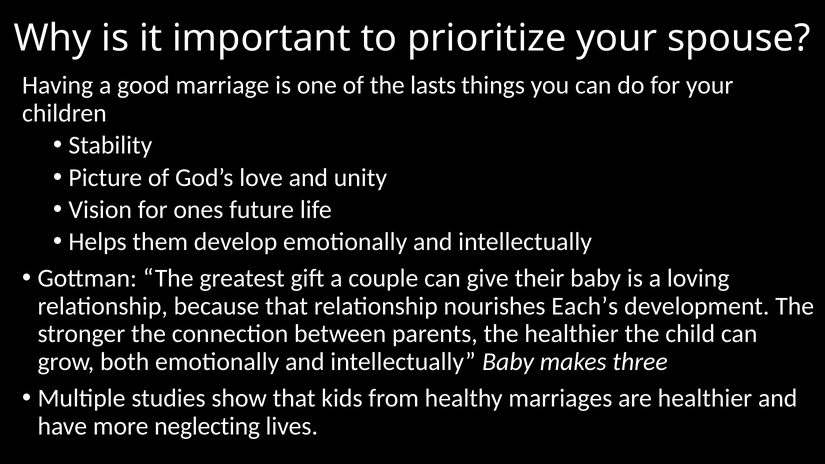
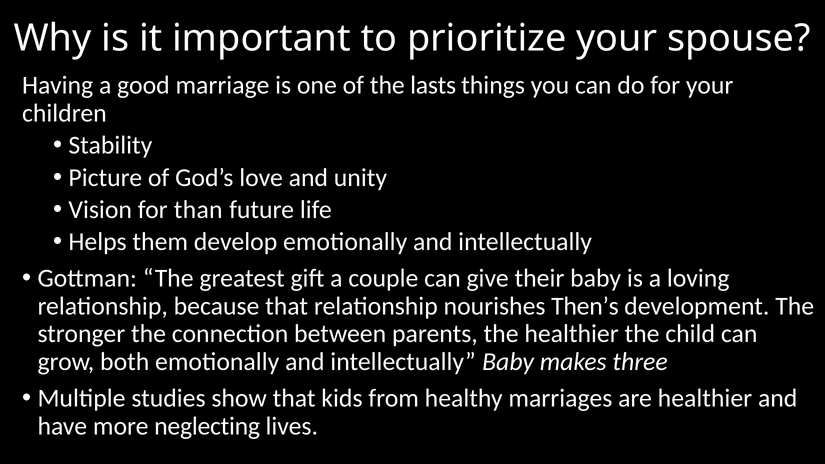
ones: ones -> than (198, 210)
Each’s: Each’s -> Then’s (585, 306)
